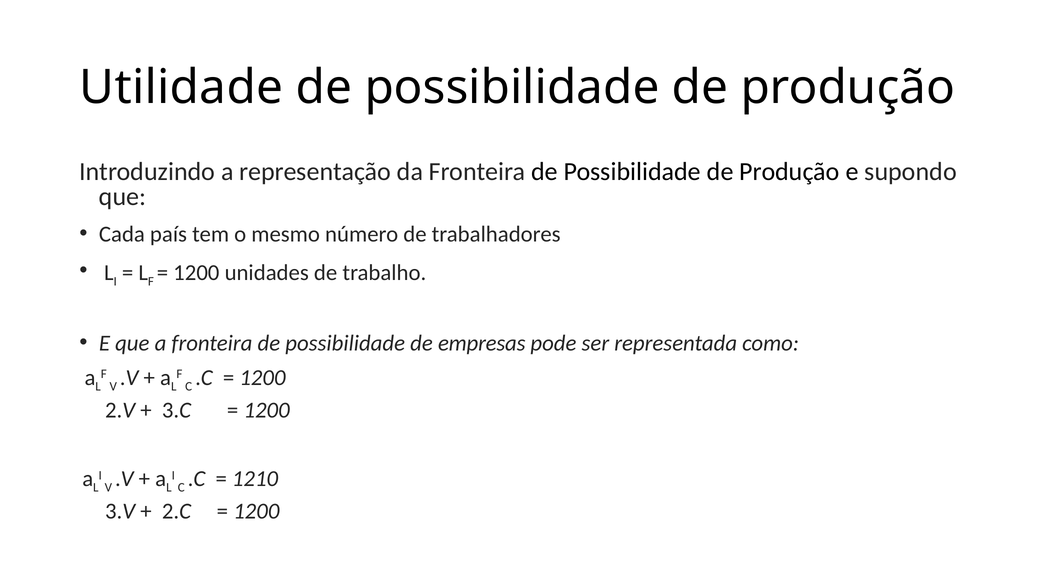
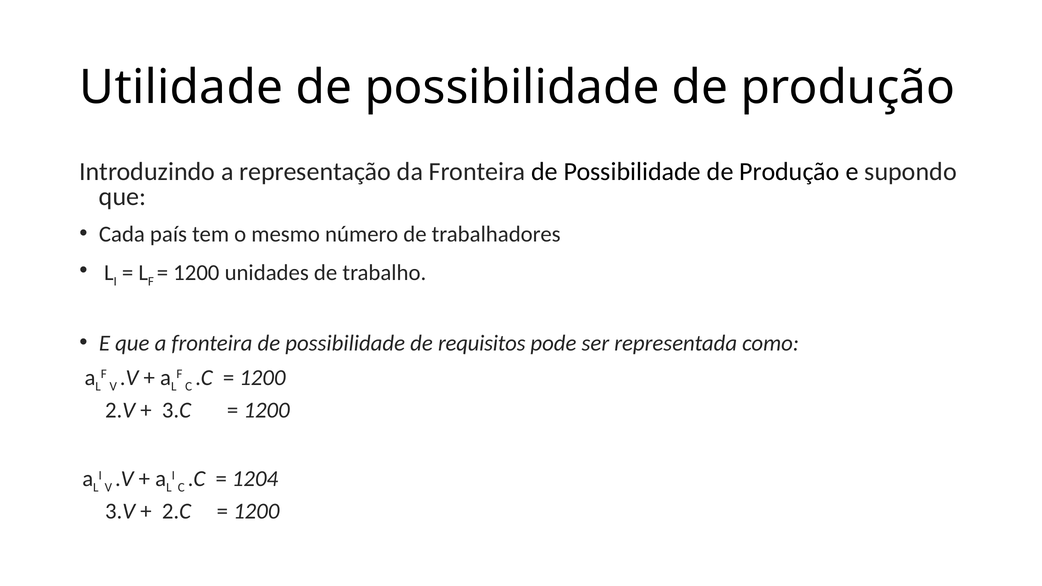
empresas: empresas -> requisitos (482, 343)
1210: 1210 -> 1204 (255, 479)
